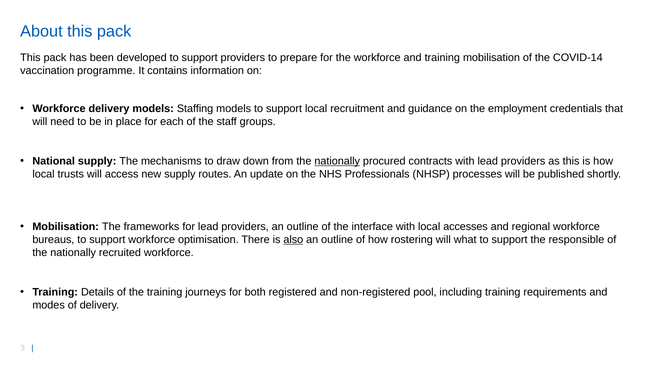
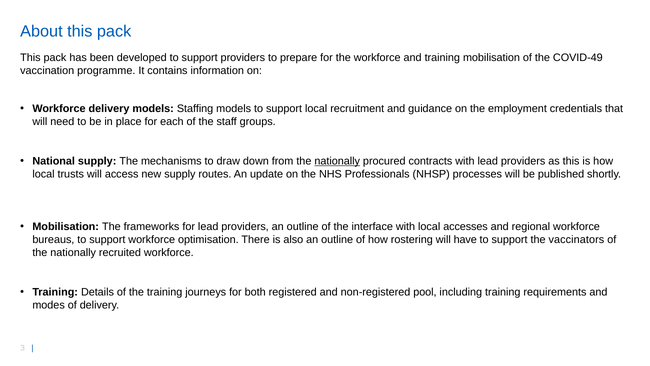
COVID-14: COVID-14 -> COVID-49 (578, 58)
also underline: present -> none (293, 239)
what: what -> have (465, 239)
responsible: responsible -> vaccinators (576, 239)
